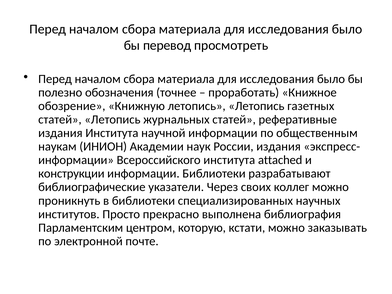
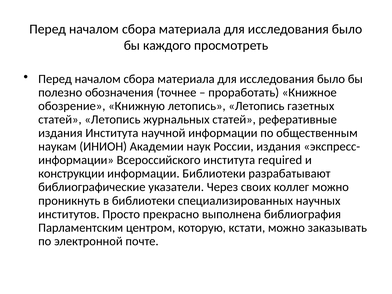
перевод: перевод -> каждого (167, 45)
attached: attached -> required (280, 160)
